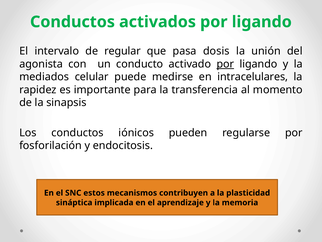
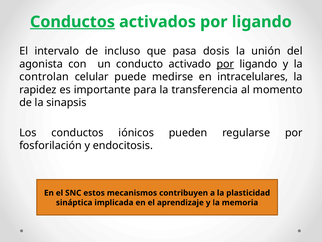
Conductos underline: none -> present (72, 22)
regular: regular -> incluso (122, 51)
mediados: mediados -> controlan (44, 77)
